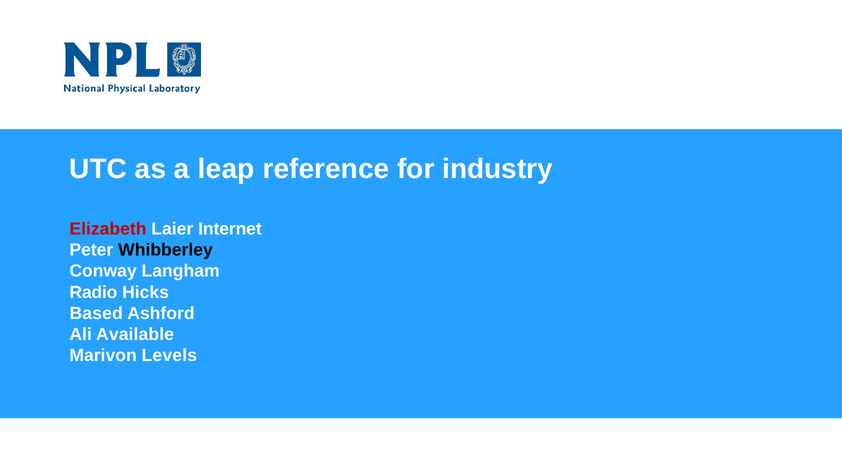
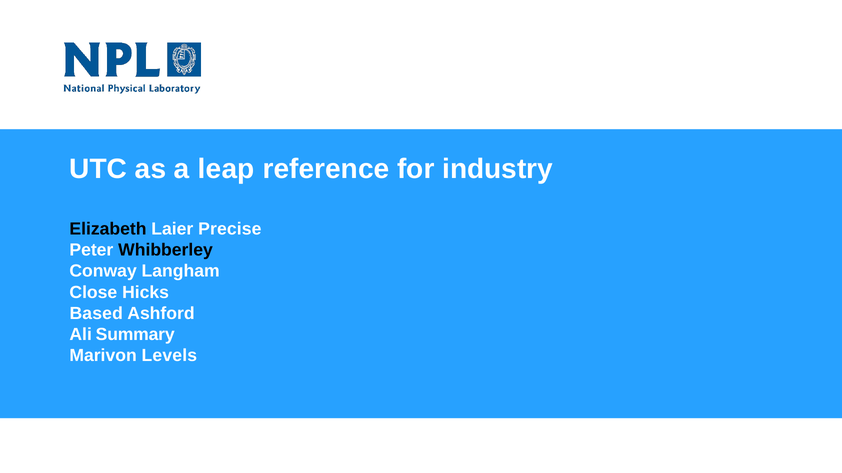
Elizabeth colour: red -> black (108, 229)
Internet: Internet -> Precise (230, 229)
Radio: Radio -> Close (93, 293)
Available: Available -> Summary (135, 335)
